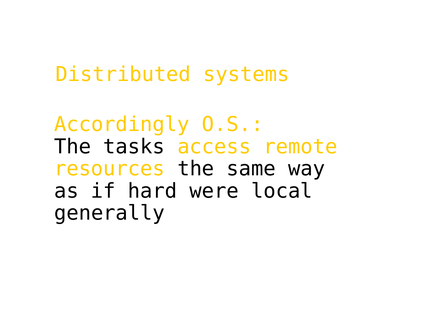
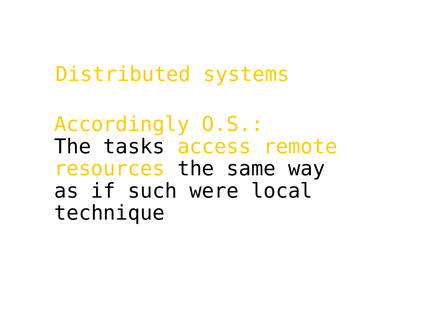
hard: hard -> such (153, 191)
generally: generally -> technique (109, 213)
